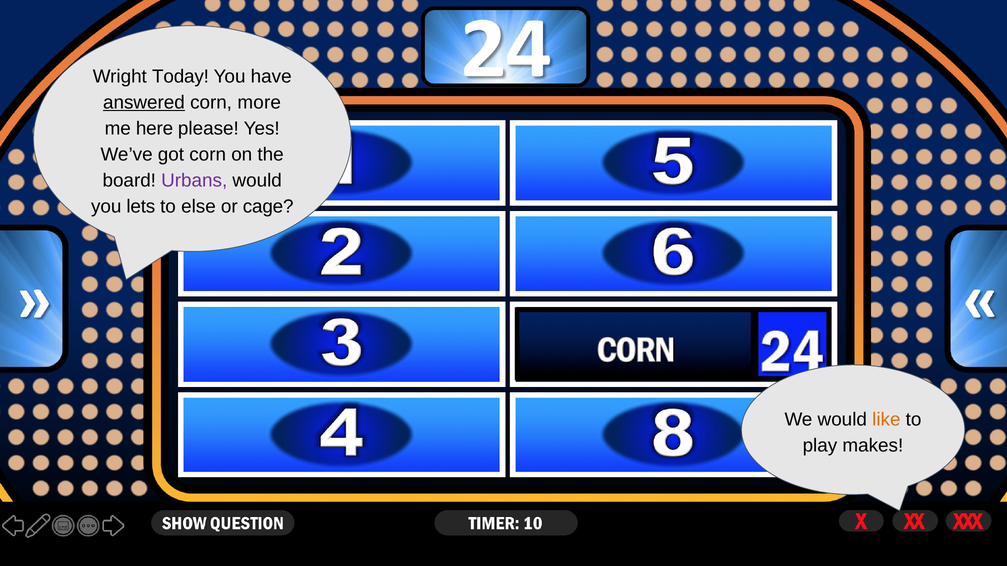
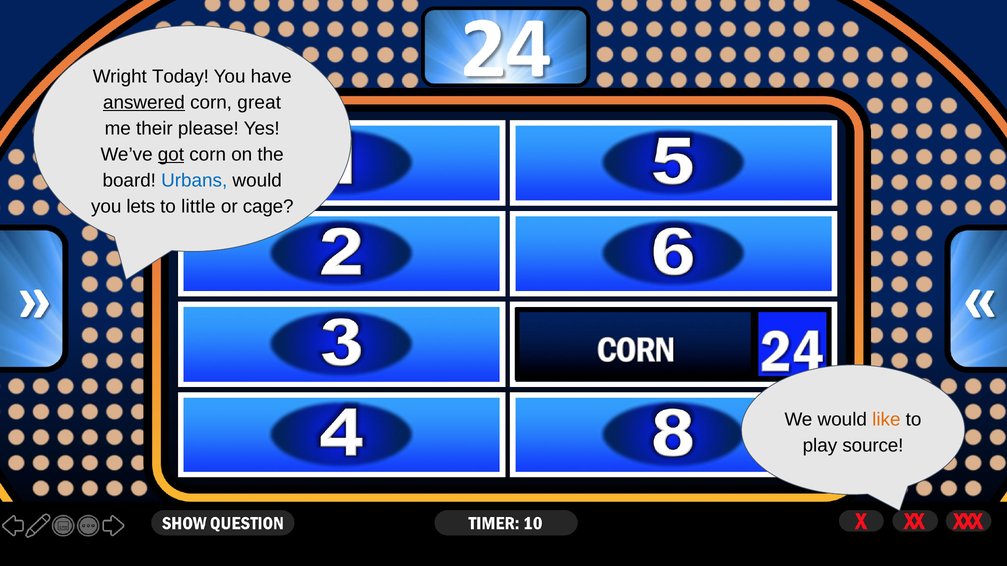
more: more -> great (259, 103)
here: here -> their (154, 129)
got underline: none -> present (171, 155)
Urbans colour: purple -> blue (194, 181)
else: else -> little (198, 207)
makes: makes -> source (873, 446)
